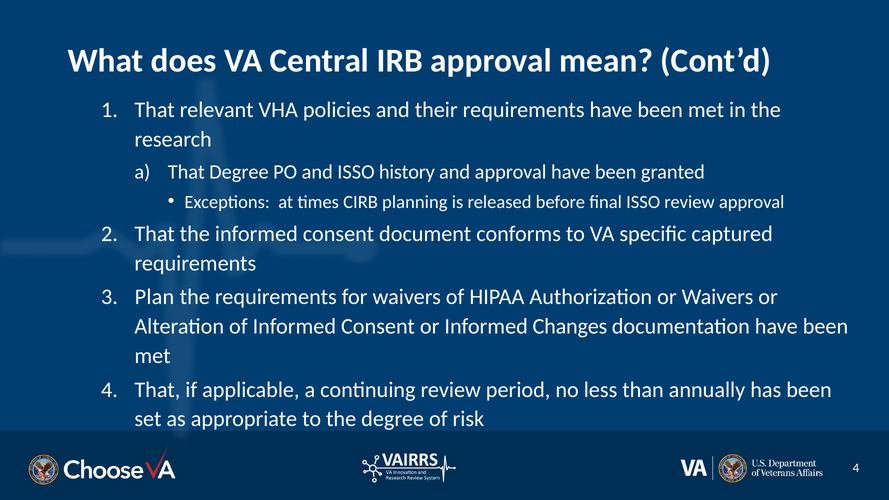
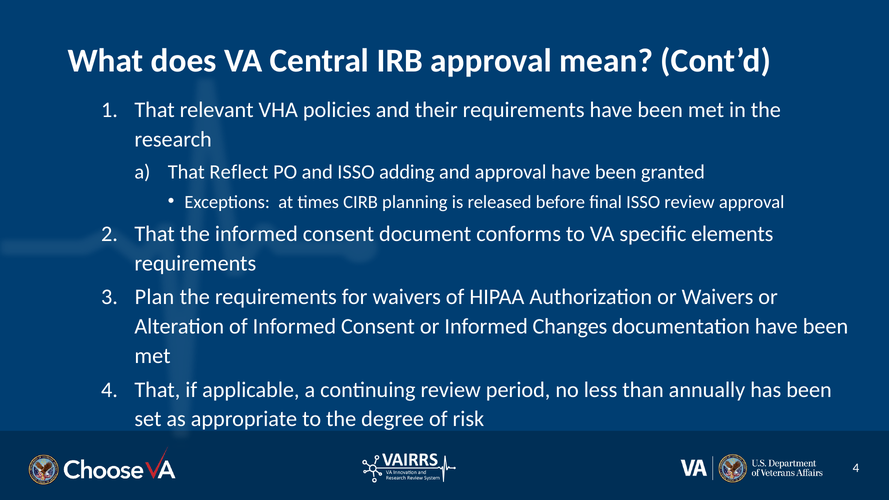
That Degree: Degree -> Reflect (239, 172)
history: history -> adding (407, 172)
captured: captured -> elements (732, 234)
